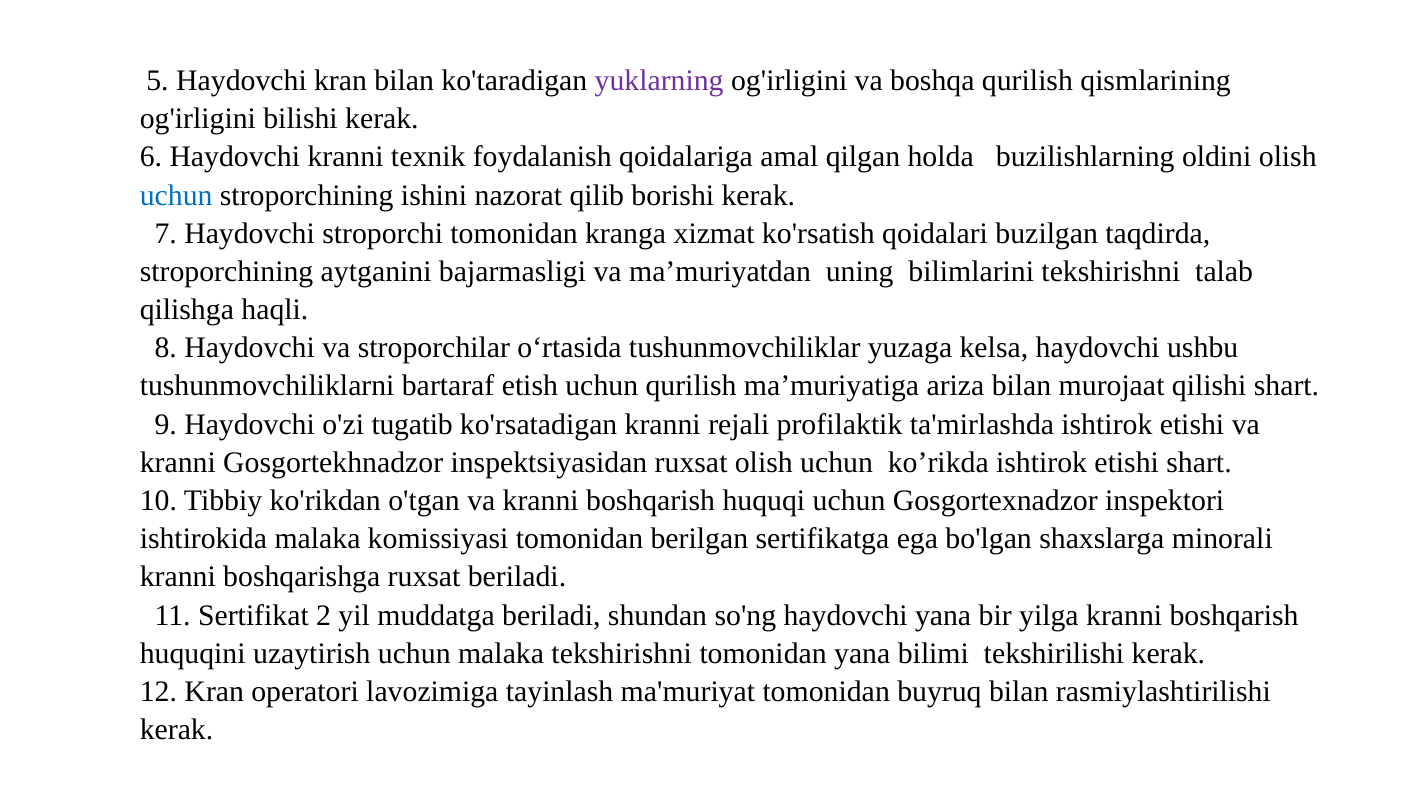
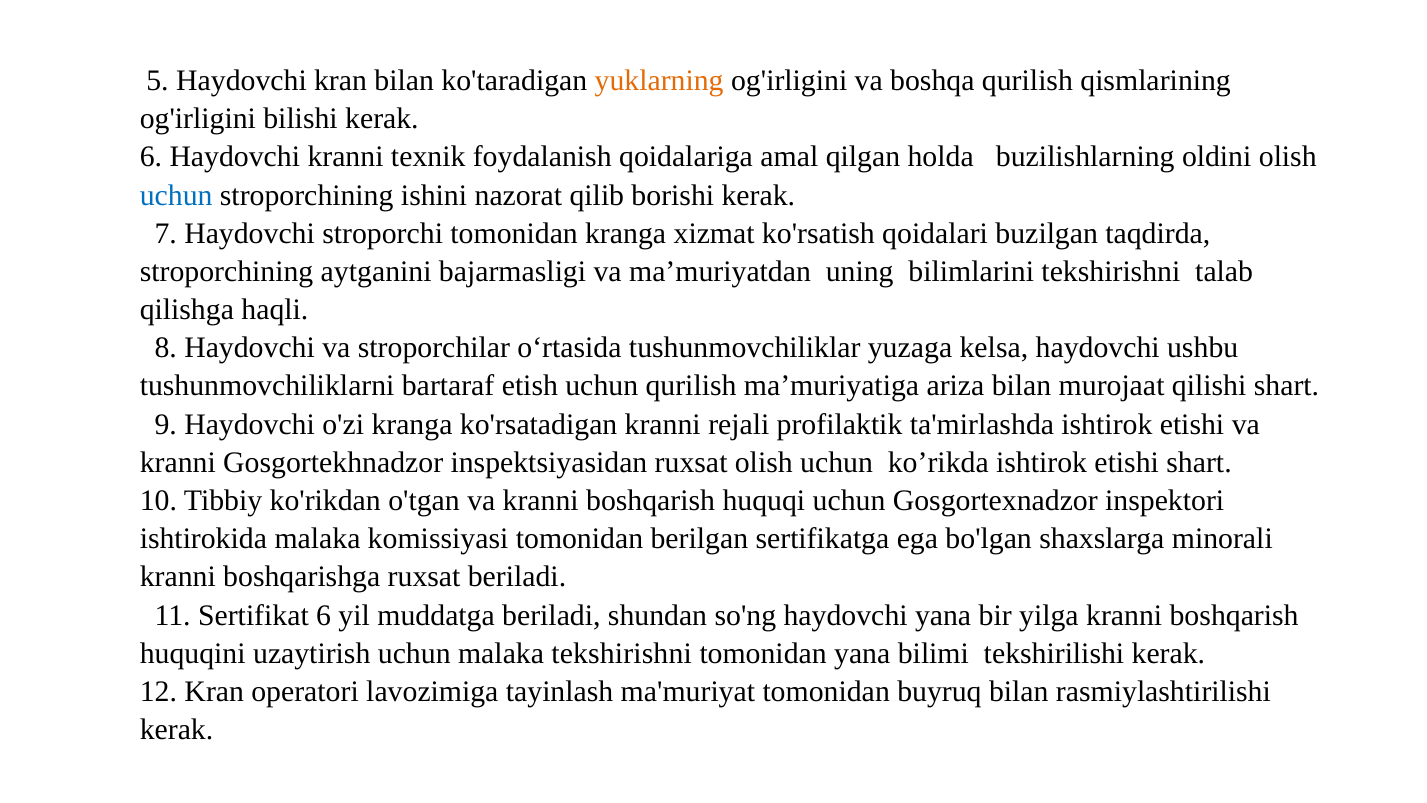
yuklarning colour: purple -> orange (659, 81)
o'zi tugatib: tugatib -> kranga (412, 424)
Sertifikat 2: 2 -> 6 (324, 615)
